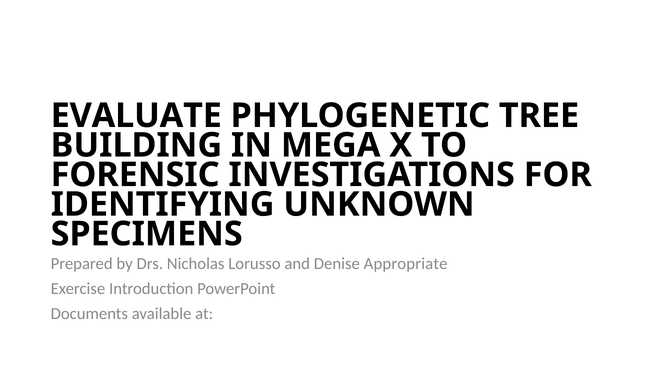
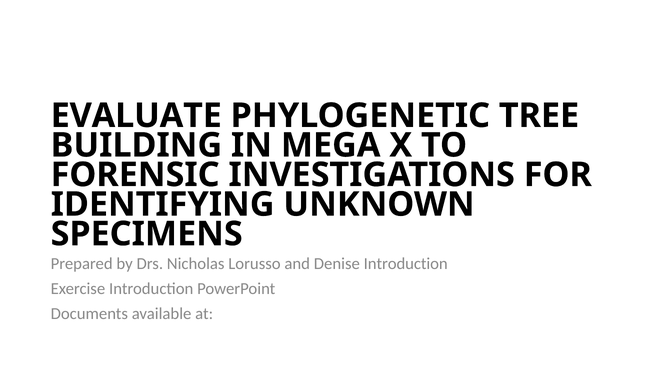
Denise Appropriate: Appropriate -> Introduction (406, 263)
